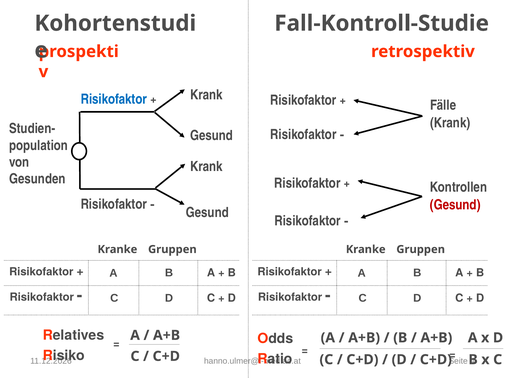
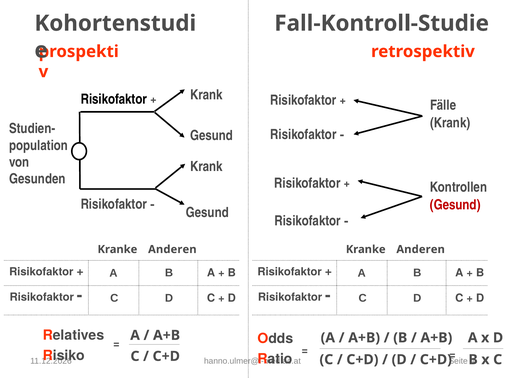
Risikofaktor colour: blue -> black (114, 99)
Gruppen: Gruppen -> Anderen (172, 250)
Gruppen: Gruppen -> Anderen (421, 250)
